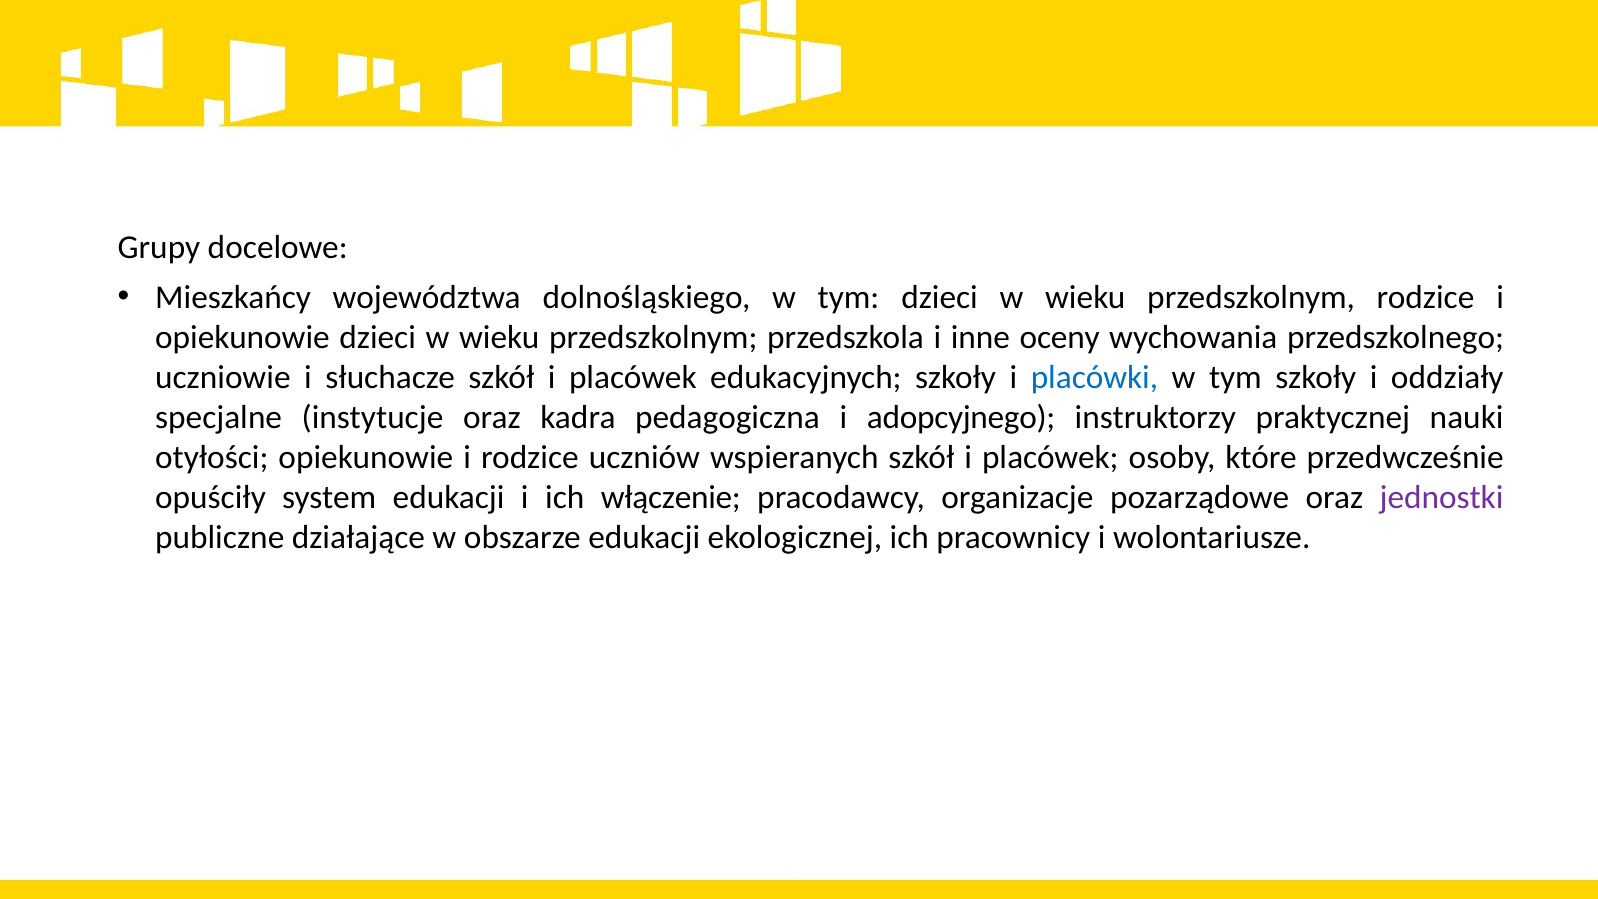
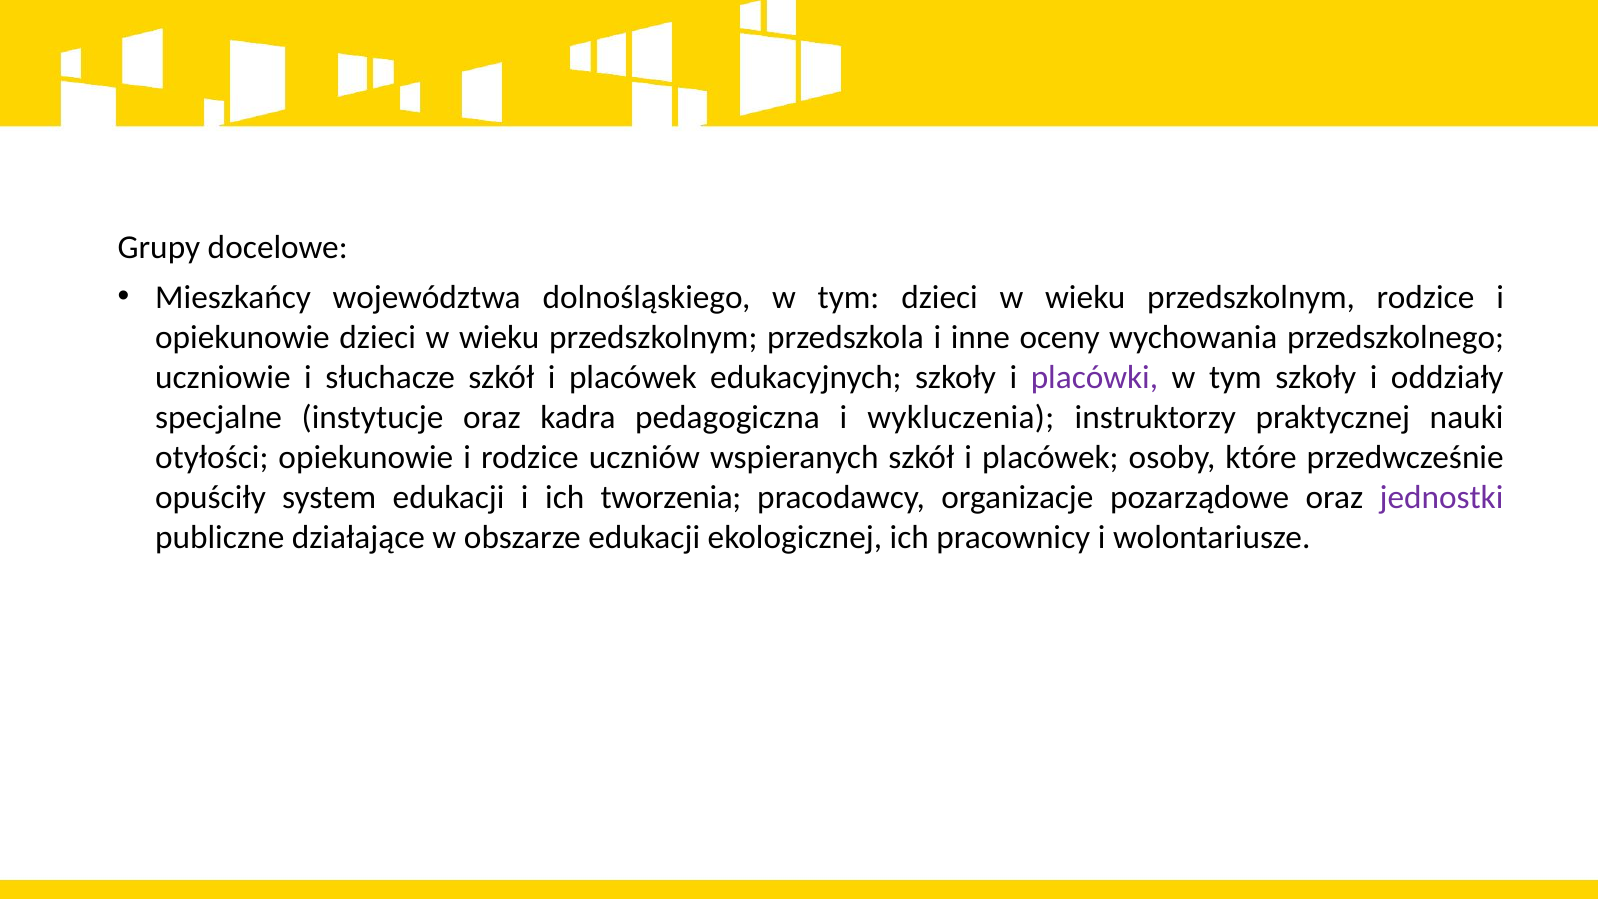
placówki colour: blue -> purple (1094, 378)
adopcyjnego: adopcyjnego -> wykluczenia (961, 417)
włączenie: włączenie -> tworzenia (671, 497)
